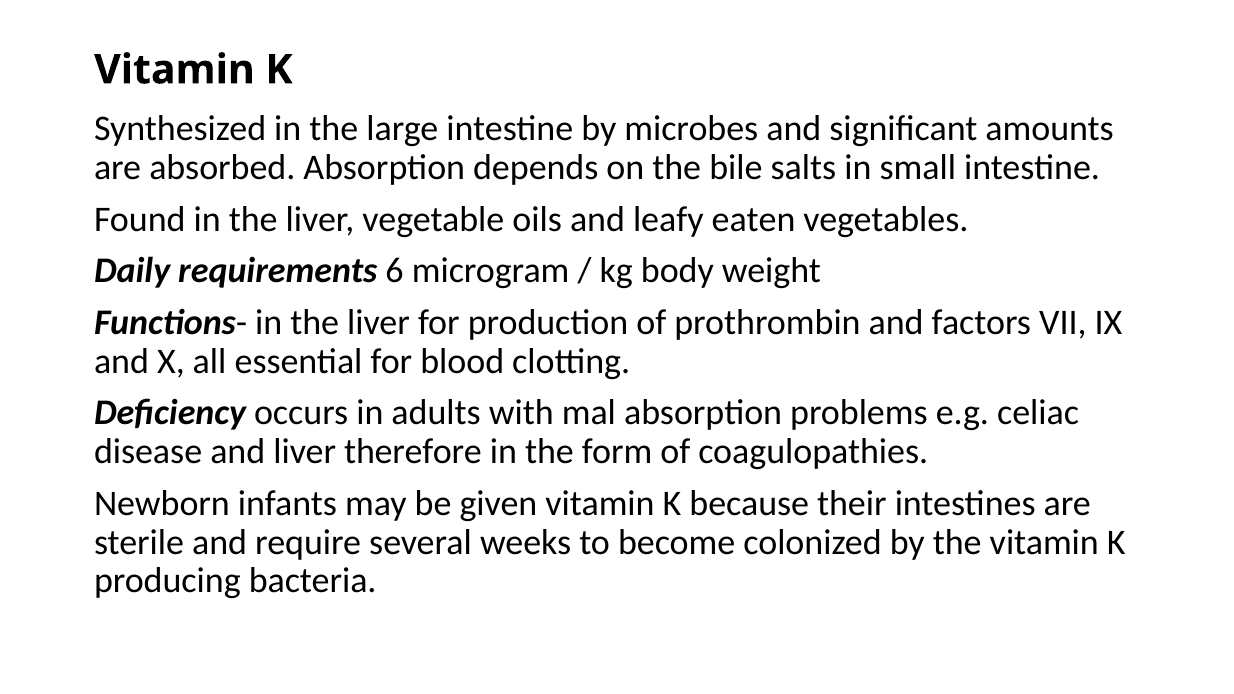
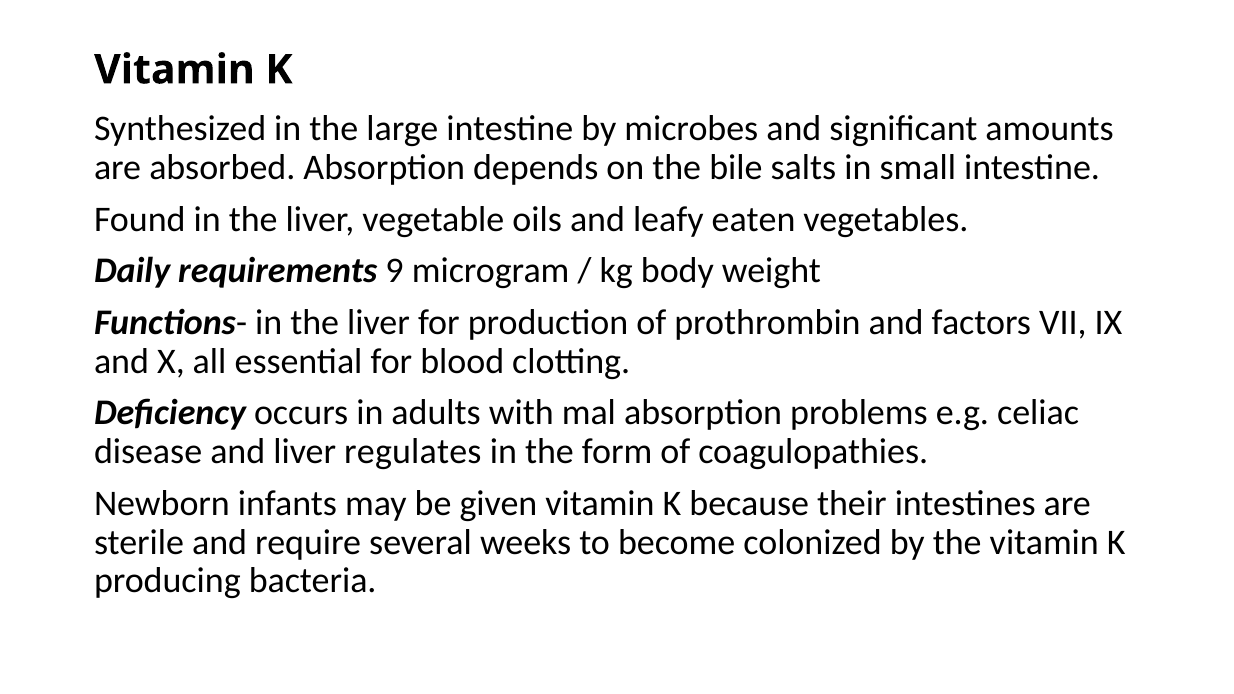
6: 6 -> 9 (395, 271)
therefore: therefore -> regulates (413, 452)
